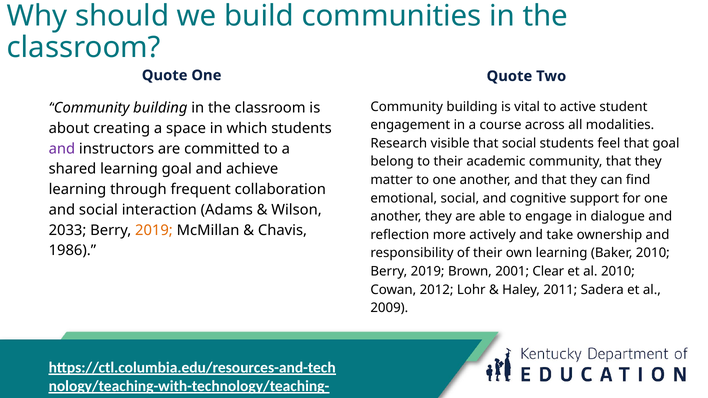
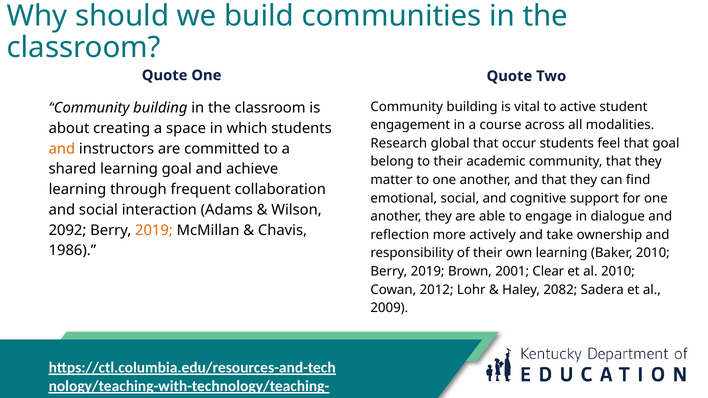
visible: visible -> global (450, 143)
that social: social -> occur (519, 143)
and colour: purple -> orange (62, 149)
2033: 2033 -> 2092 (68, 230)
2011: 2011 -> 2082 (560, 290)
